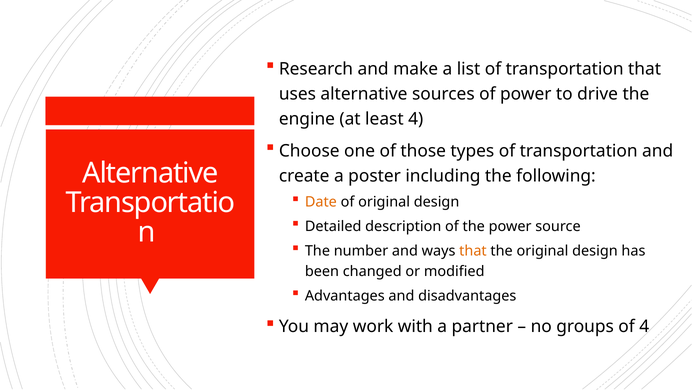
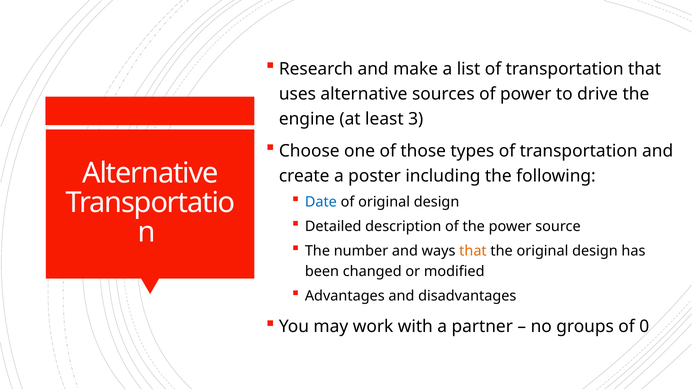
least 4: 4 -> 3 (416, 119)
Date colour: orange -> blue (321, 202)
of 4: 4 -> 0 (644, 327)
